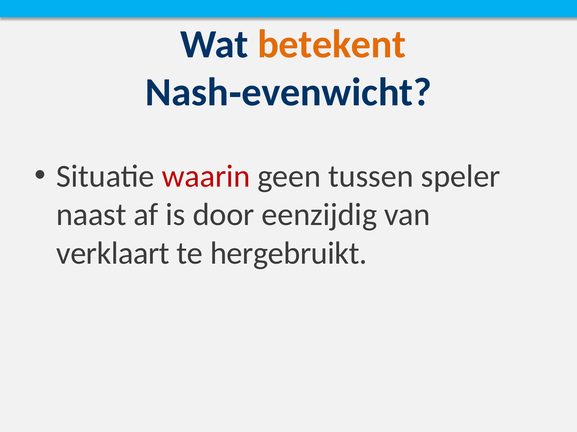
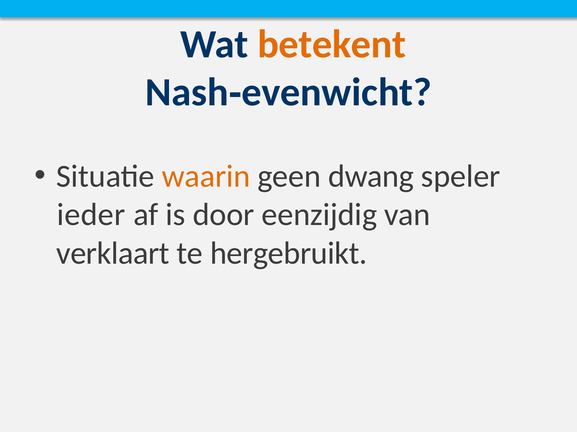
waarin colour: red -> orange (206, 177)
tussen: tussen -> dwang (371, 177)
naast: naast -> ieder (91, 215)
